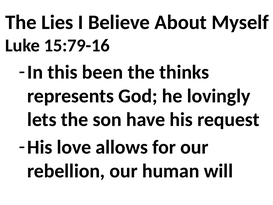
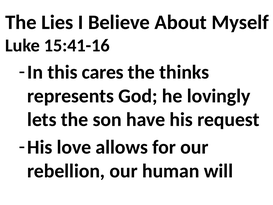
15:79-16: 15:79-16 -> 15:41-16 (77, 45)
been: been -> cares (103, 72)
